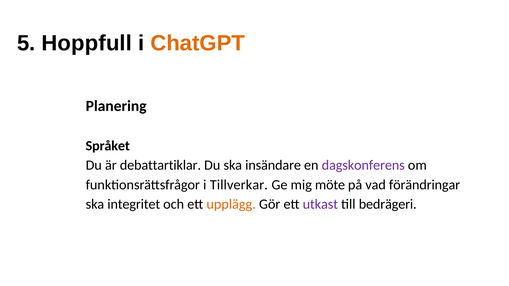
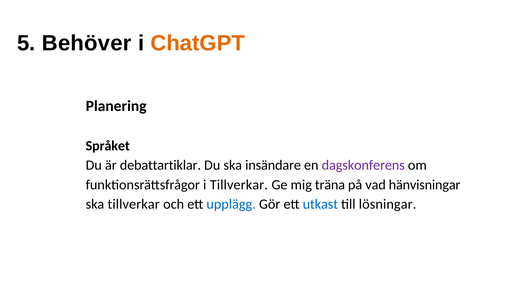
Hoppfull: Hoppfull -> Behöver (87, 43)
möte: möte -> träna (330, 185)
förändringar: förändringar -> hänvisningar (425, 185)
ska integritet: integritet -> tillverkar (134, 204)
upplägg colour: orange -> blue (231, 204)
utkast colour: purple -> blue (320, 204)
bedrägeri: bedrägeri -> lösningar (388, 204)
